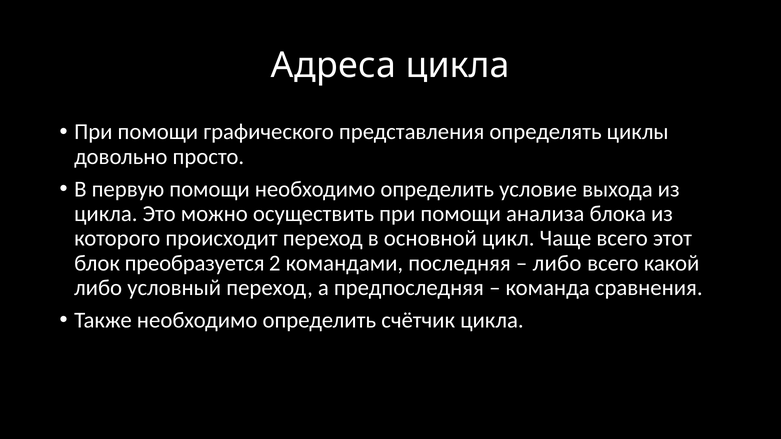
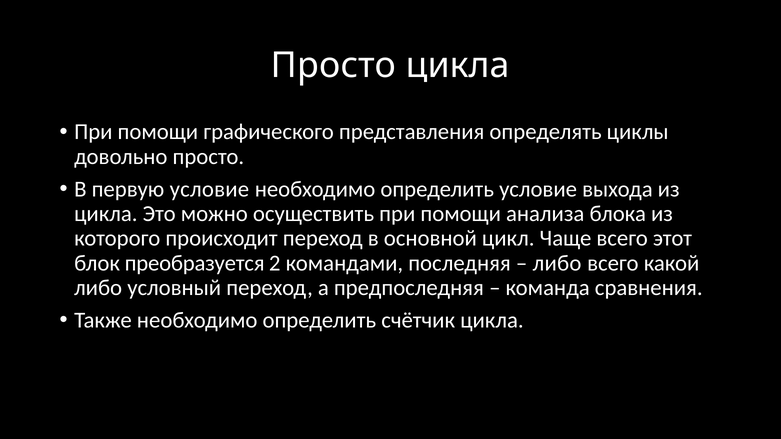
Адреса: Адреса -> Просто (334, 66)
первую помощи: помощи -> условие (209, 189)
